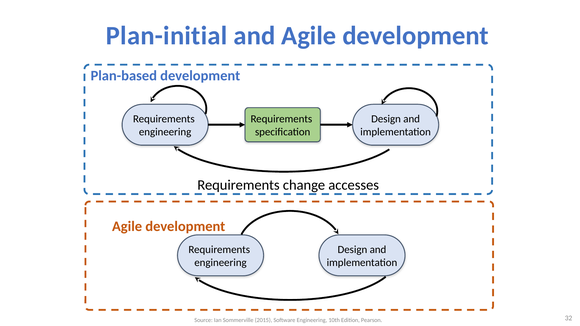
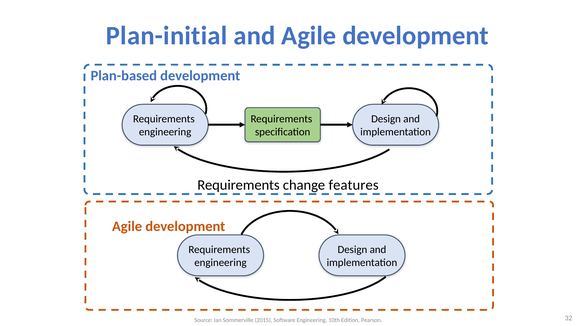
accesses: accesses -> features (354, 185)
